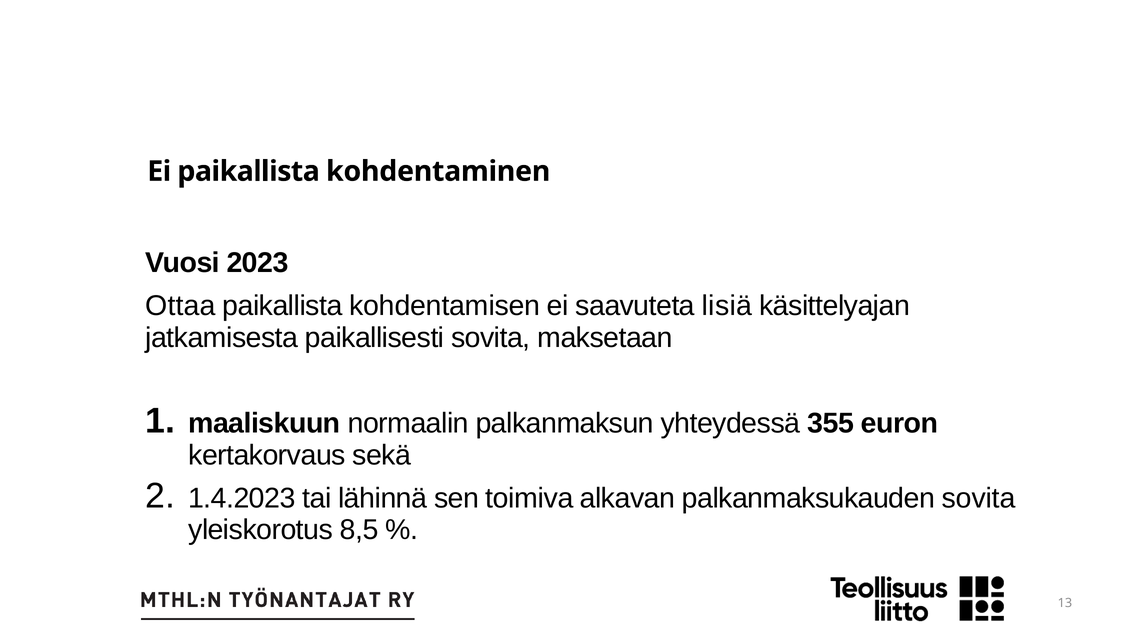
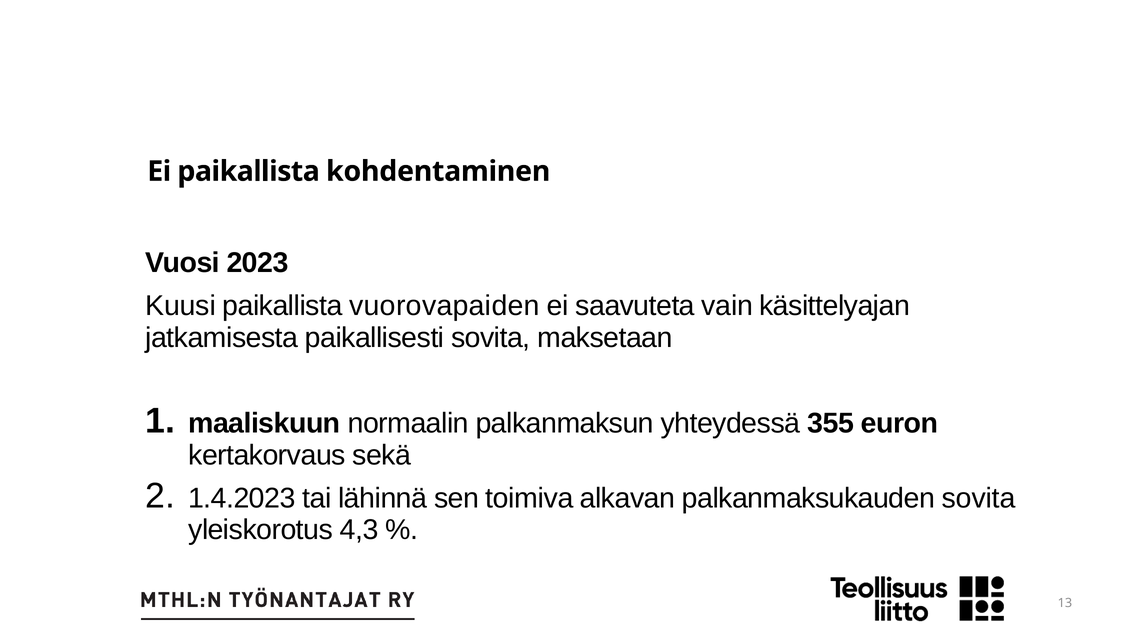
Ottaa: Ottaa -> Kuusi (181, 306)
kohdentamisen: kohdentamisen -> vuorovapaiden (445, 306)
lisiä: lisiä -> vain (727, 306)
8,5: 8,5 -> 4,3 (359, 529)
